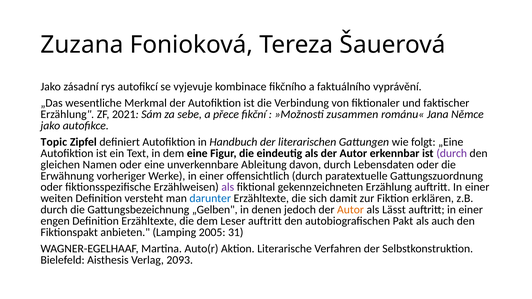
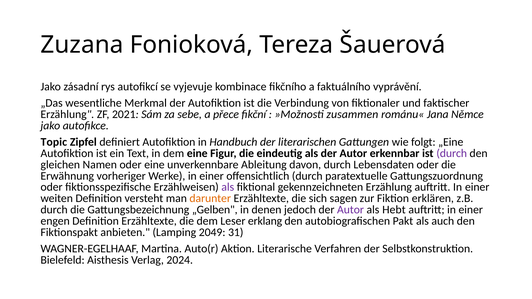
darunter colour: blue -> orange (210, 199)
damit: damit -> sagen (343, 199)
Autor colour: orange -> purple (351, 210)
Lässt: Lässt -> Hebt (394, 210)
Leser auftritt: auftritt -> erklang (265, 221)
2005: 2005 -> 2049 (212, 233)
2093: 2093 -> 2024 (180, 260)
